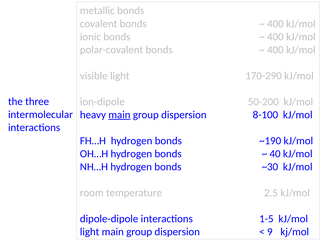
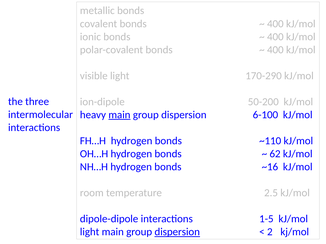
8-100: 8-100 -> 6-100 (265, 115)
~190: ~190 -> ~110 (270, 141)
40: 40 -> 62 (275, 154)
~30: ~30 -> ~16 (270, 167)
dispersion underline: none -> present (177, 232)
9: 9 -> 2 (270, 232)
